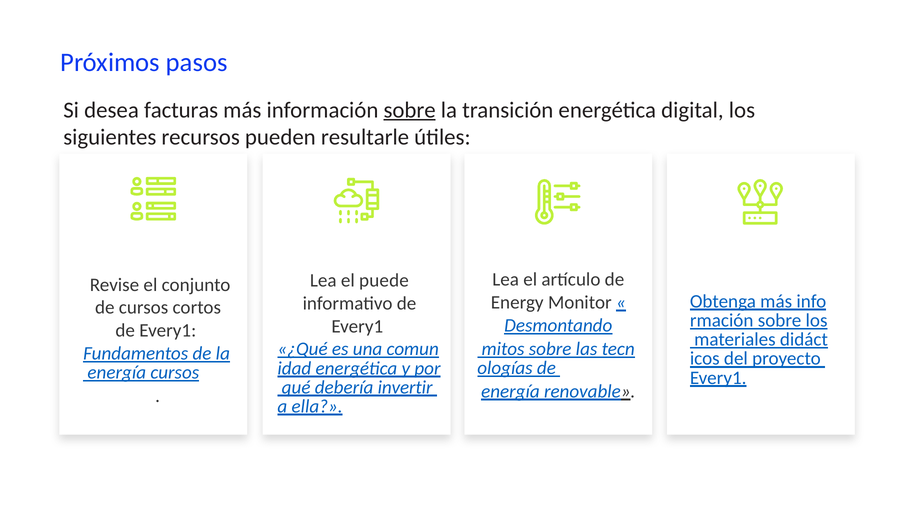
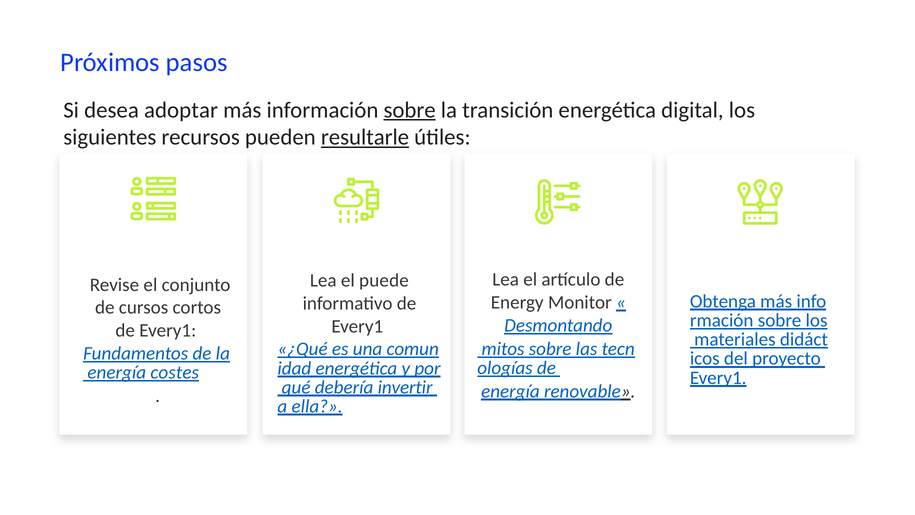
facturas: facturas -> adoptar (181, 110)
resultarle underline: none -> present (365, 137)
energía cursos: cursos -> costes (175, 372)
